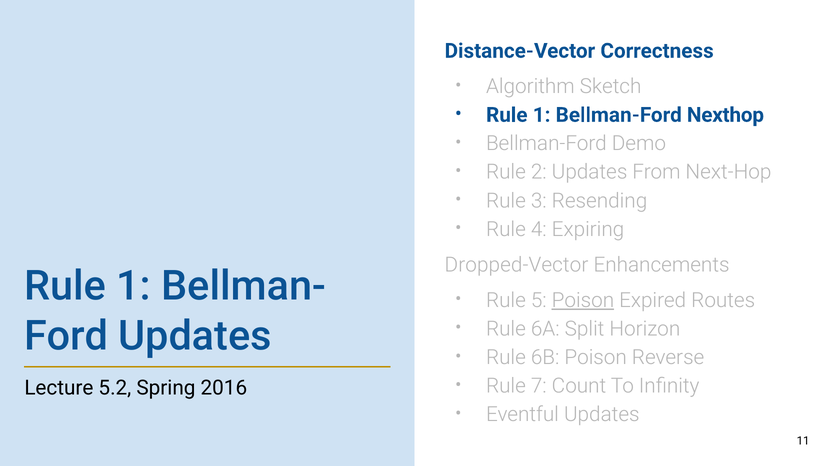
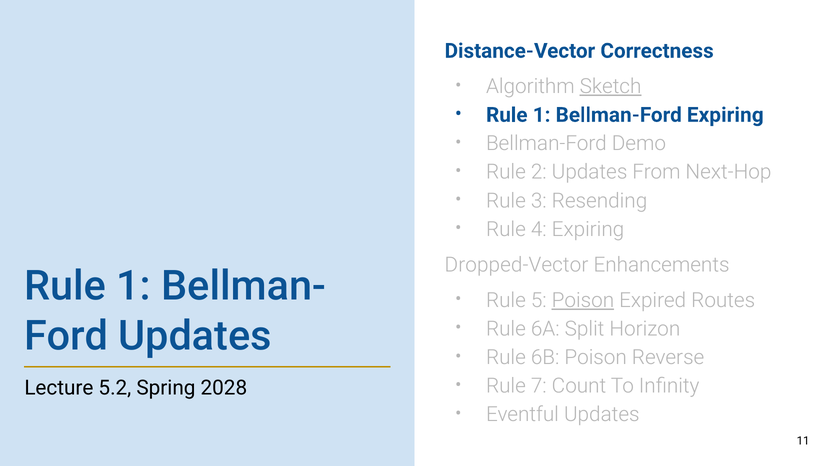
Sketch underline: none -> present (611, 86)
Bellman-Ford Nexthop: Nexthop -> Expiring (725, 115)
2016: 2016 -> 2028 (224, 388)
